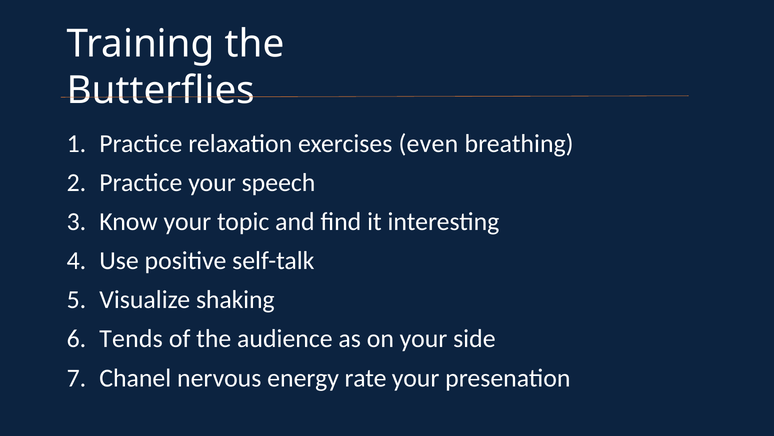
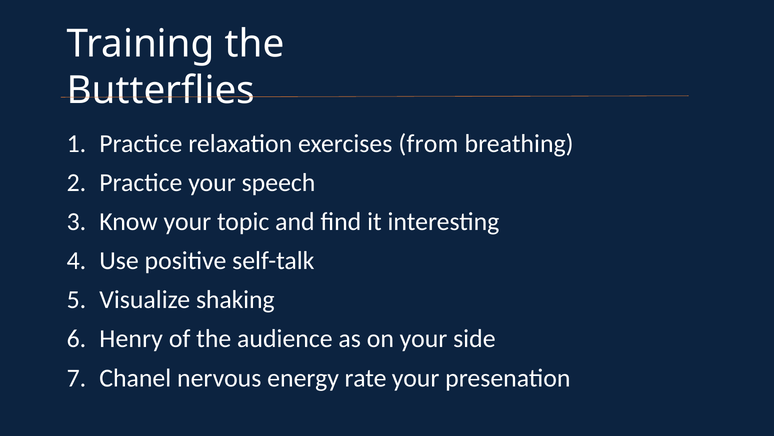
even: even -> from (428, 143)
Tends: Tends -> Henry (131, 338)
